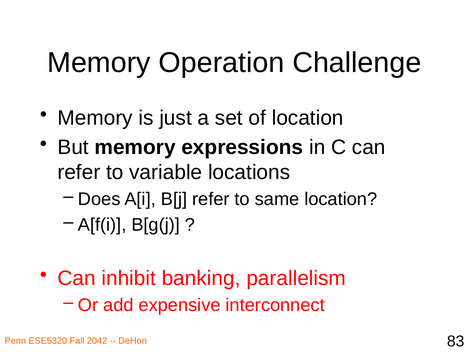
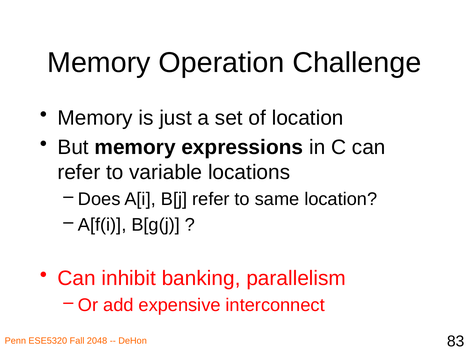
2042: 2042 -> 2048 (97, 341)
